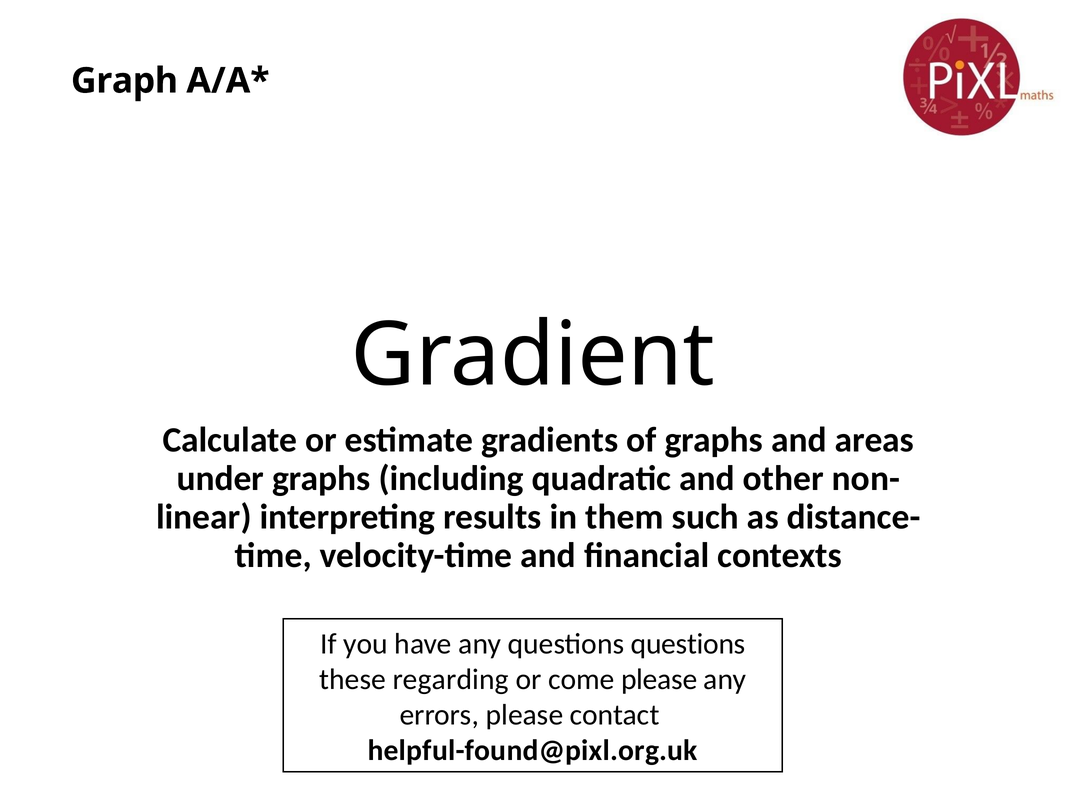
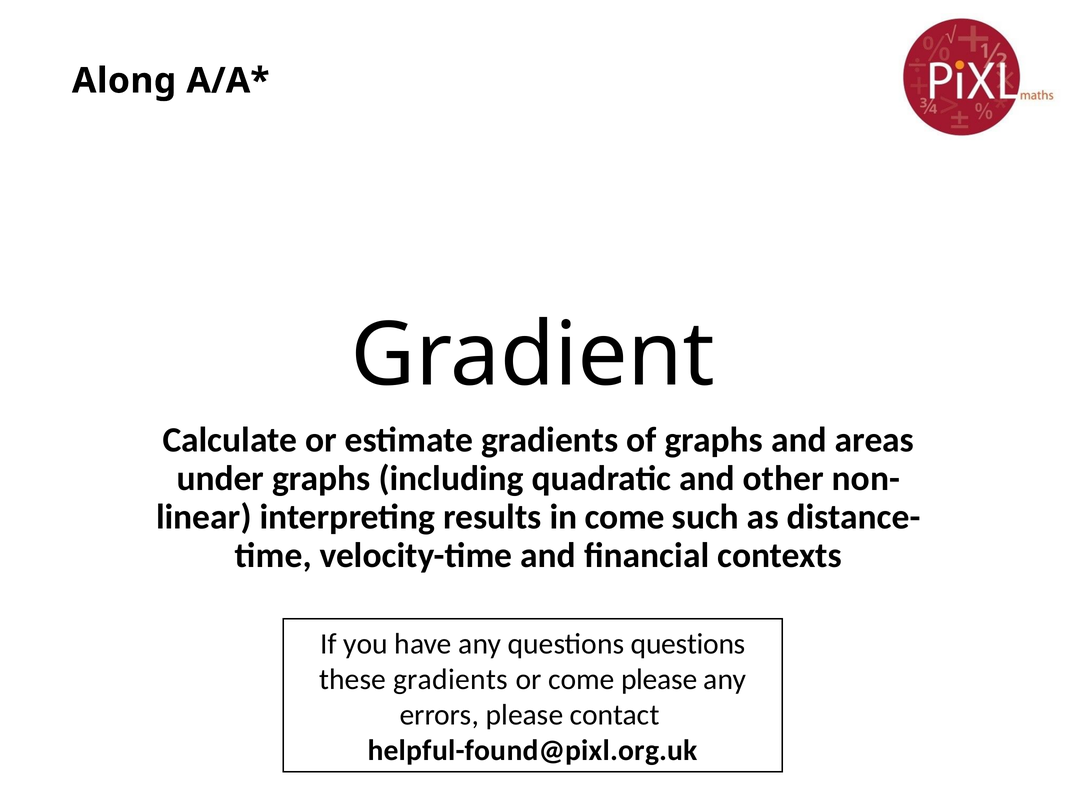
Graph: Graph -> Along (124, 81)
in them: them -> come (625, 517)
these regarding: regarding -> gradients (451, 679)
